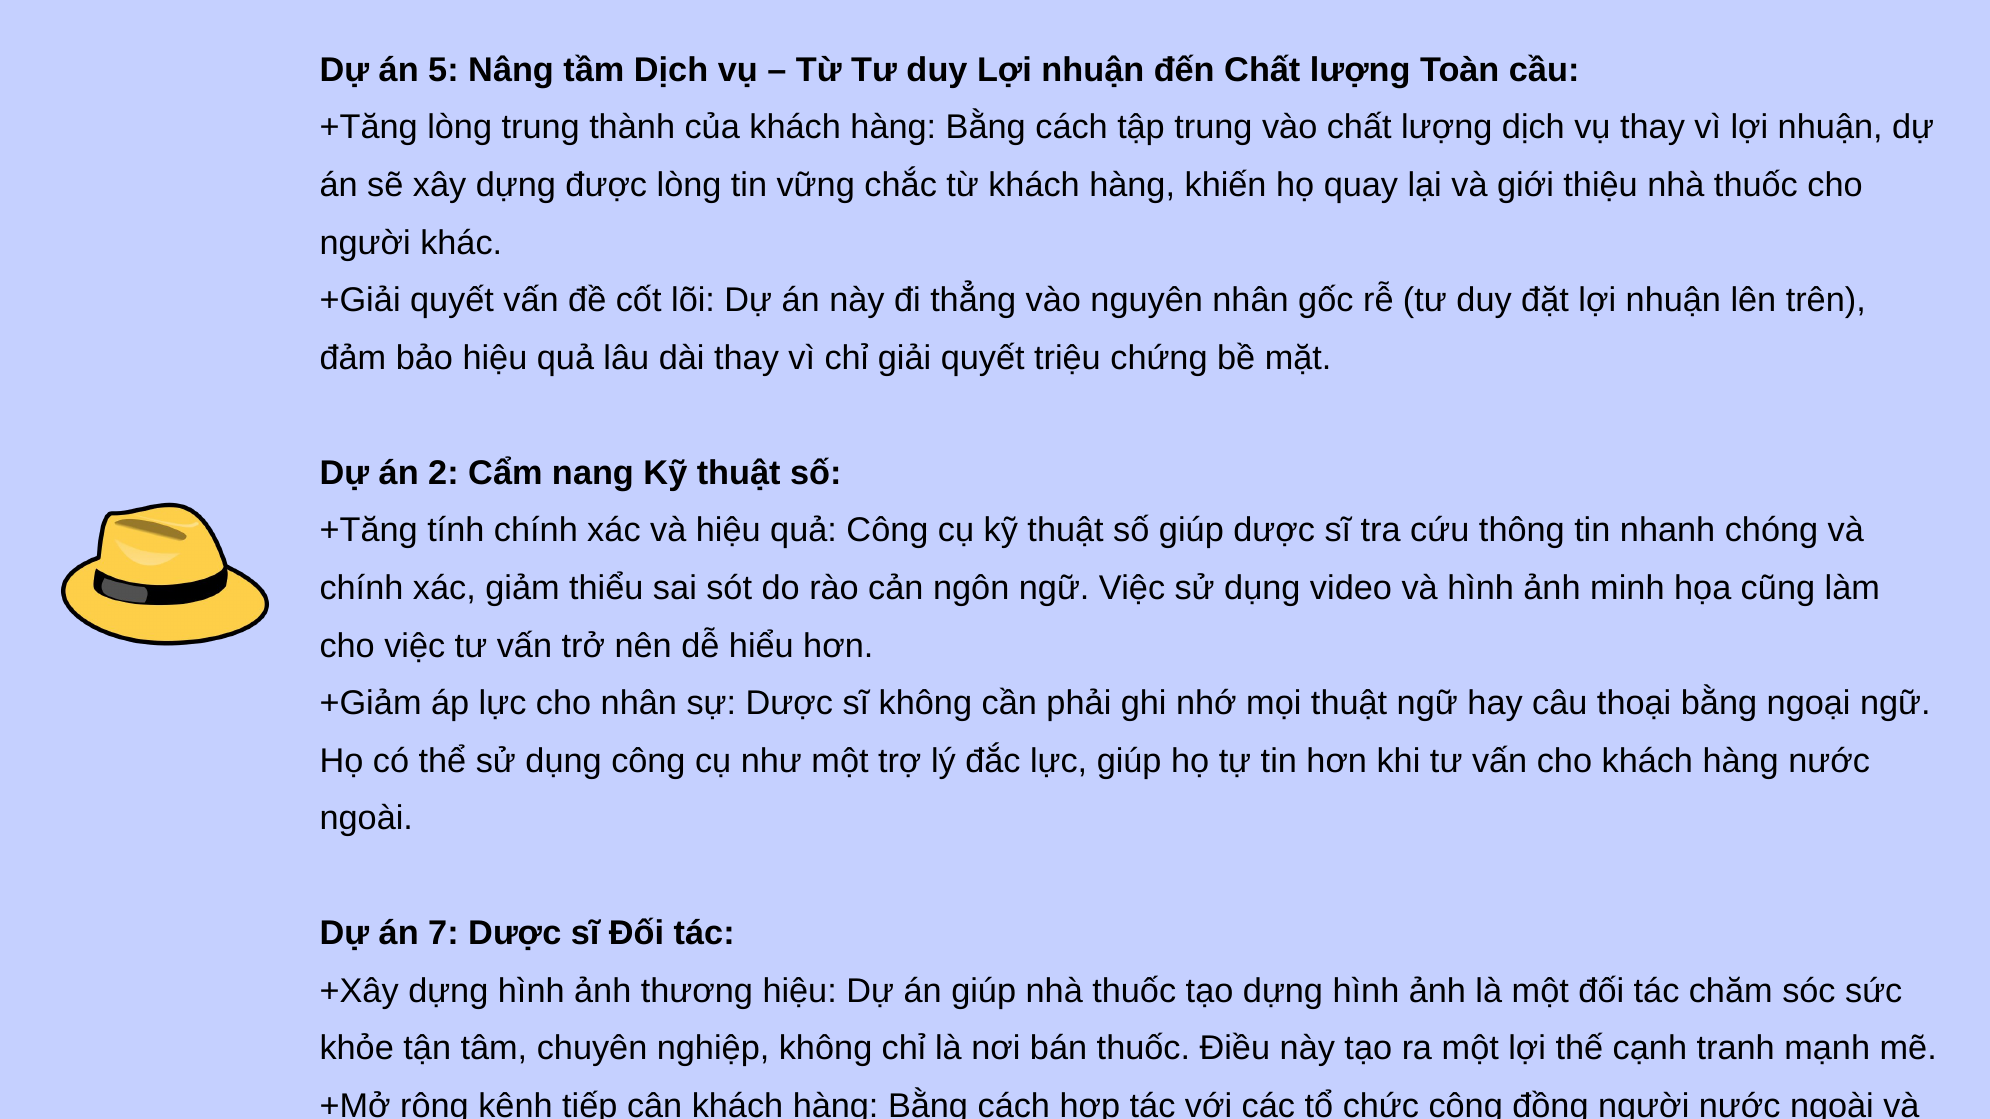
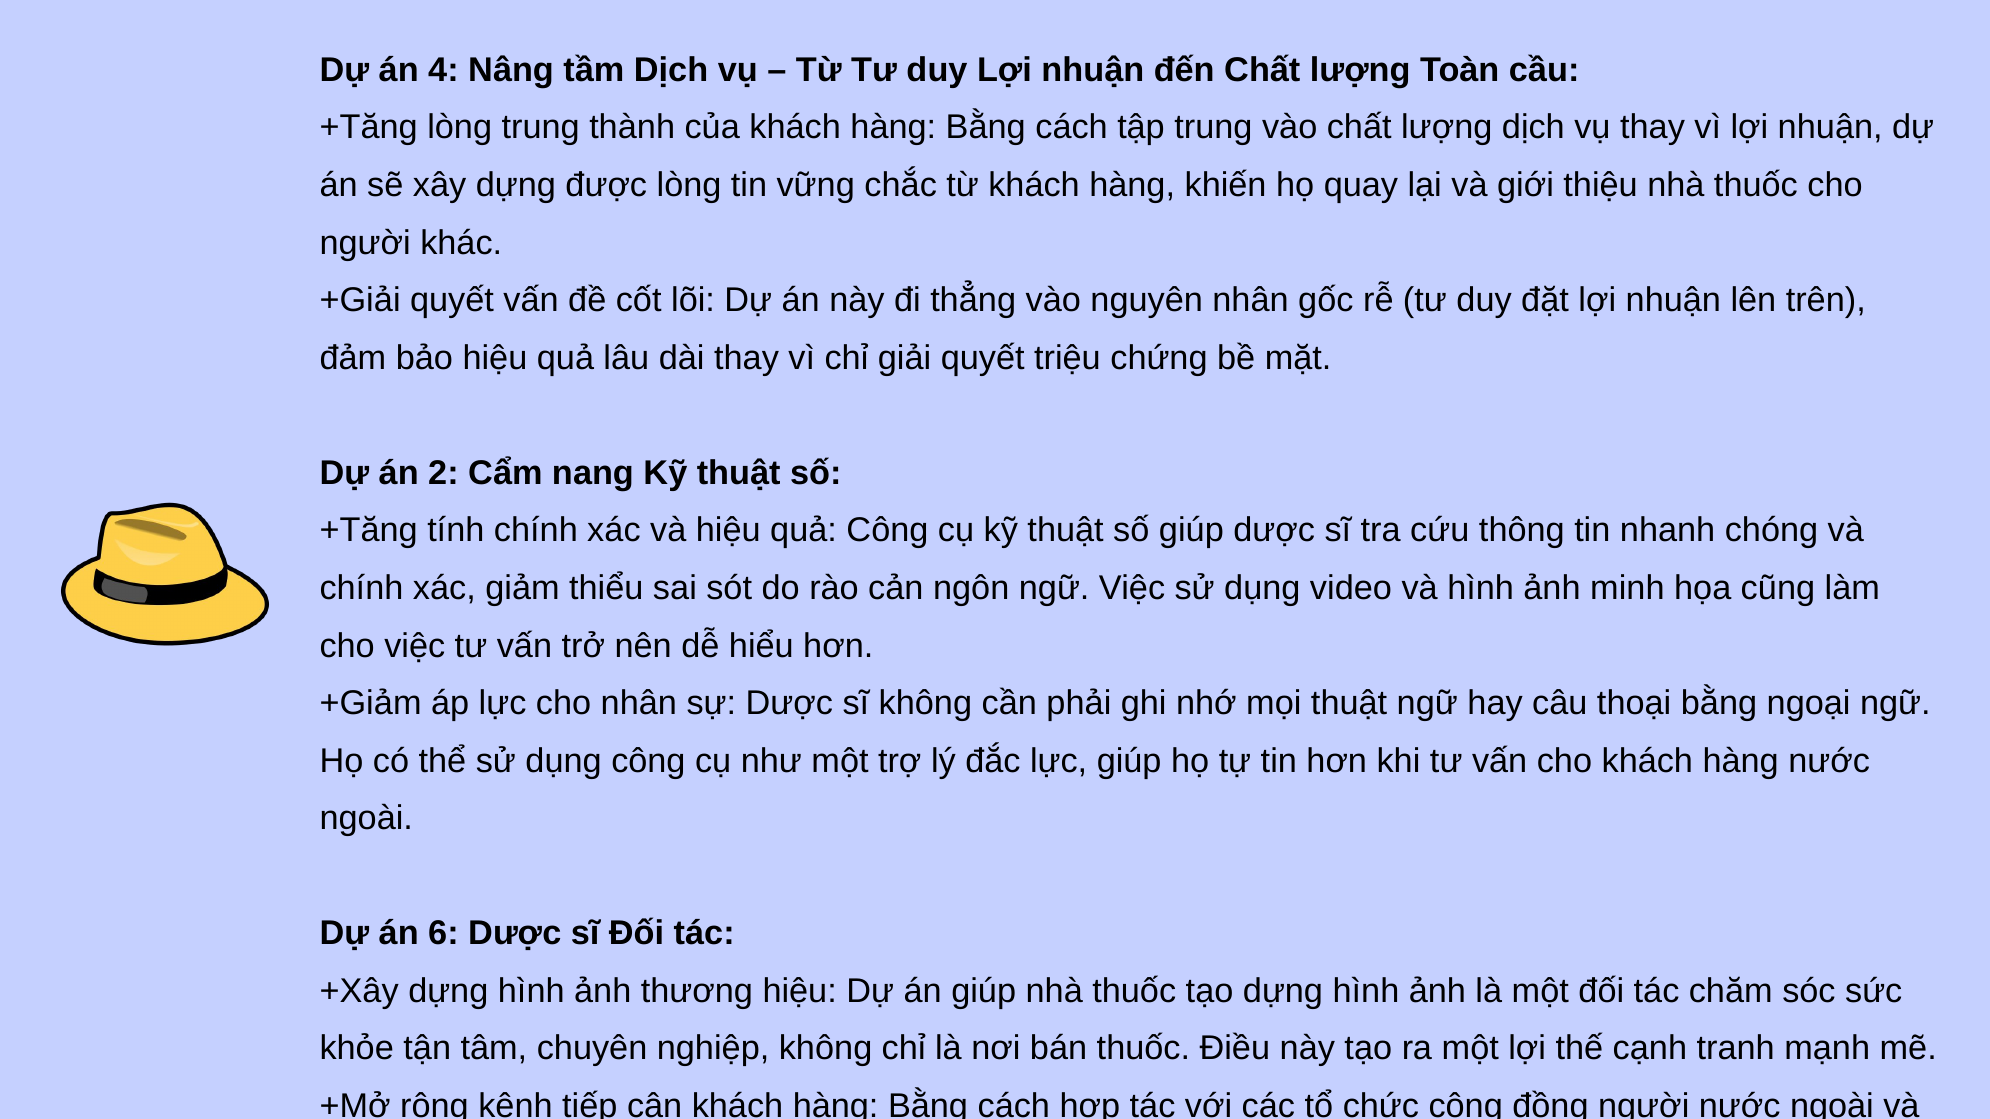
5: 5 -> 4 (443, 70)
7: 7 -> 6 (443, 934)
